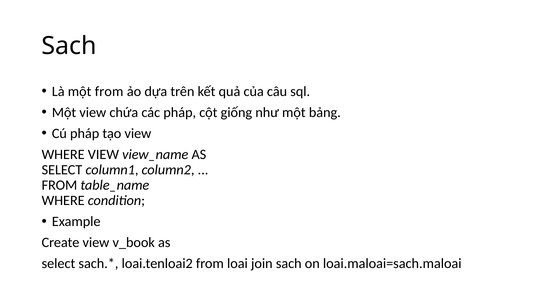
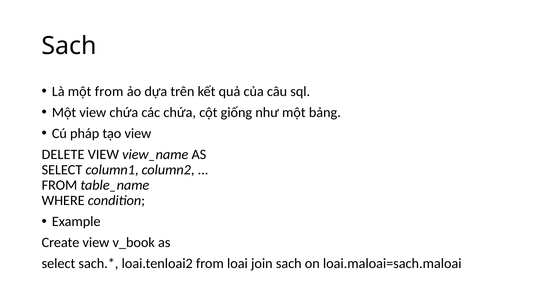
các pháp: pháp -> chứa (180, 112)
WHERE: WHERE -> DELETE (63, 155)
